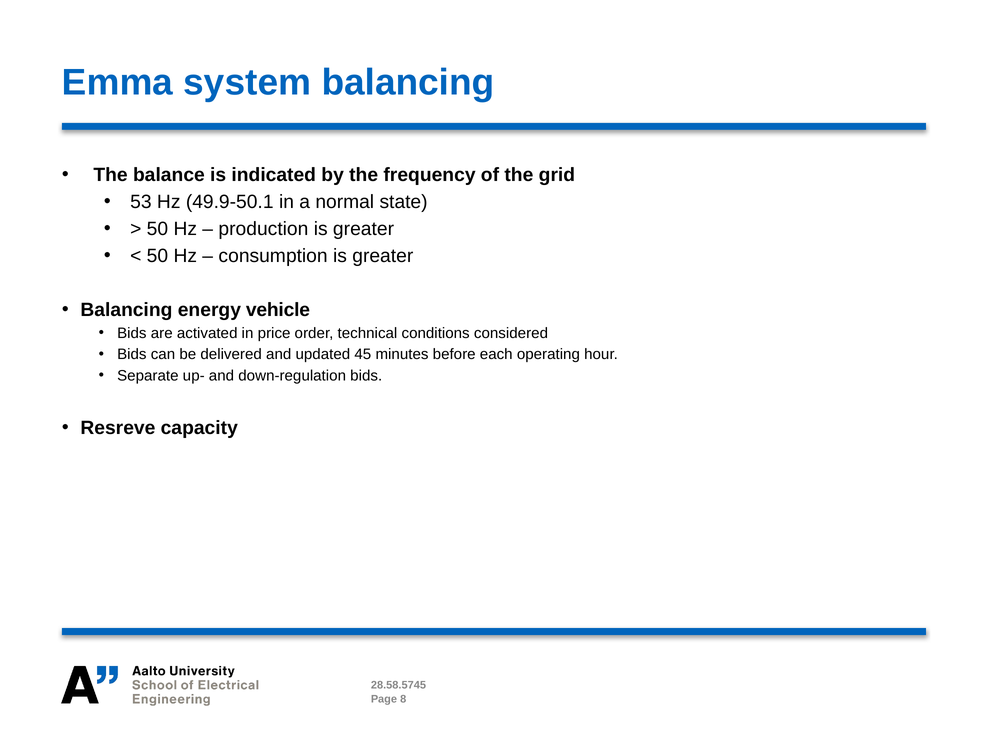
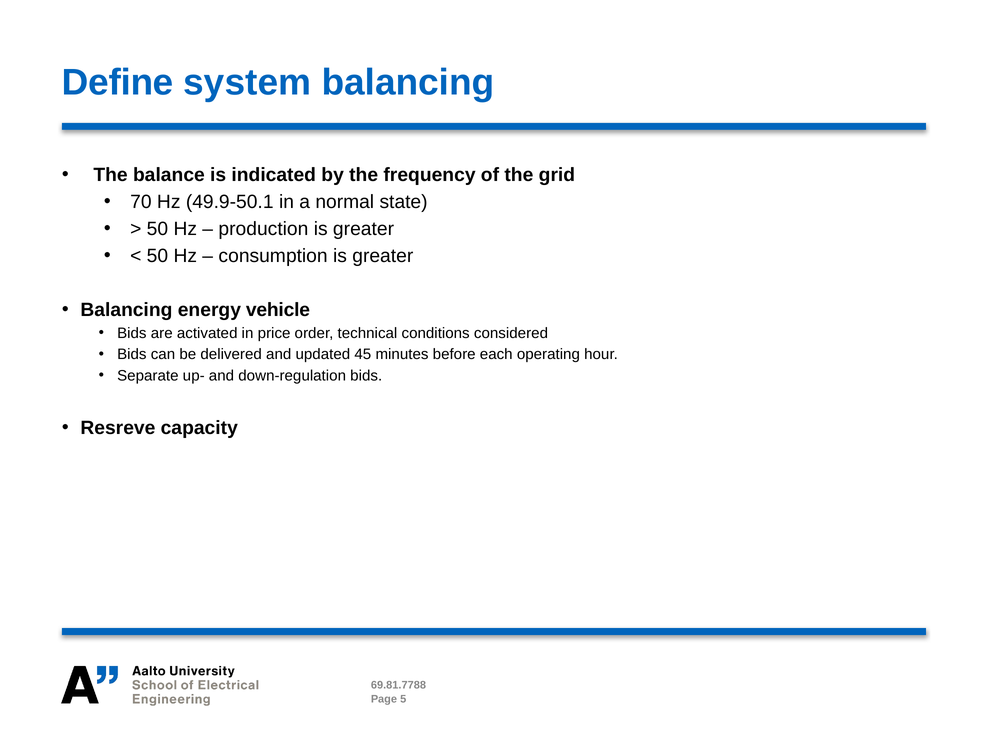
Emma: Emma -> Define (118, 82)
53: 53 -> 70 (141, 202)
28.58.5745: 28.58.5745 -> 69.81.7788 (398, 686)
8: 8 -> 5 (403, 700)
